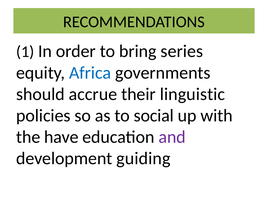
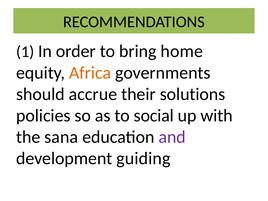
series: series -> home (182, 51)
Africa colour: blue -> orange (90, 73)
linguistic: linguistic -> solutions (193, 94)
have: have -> sana (61, 137)
